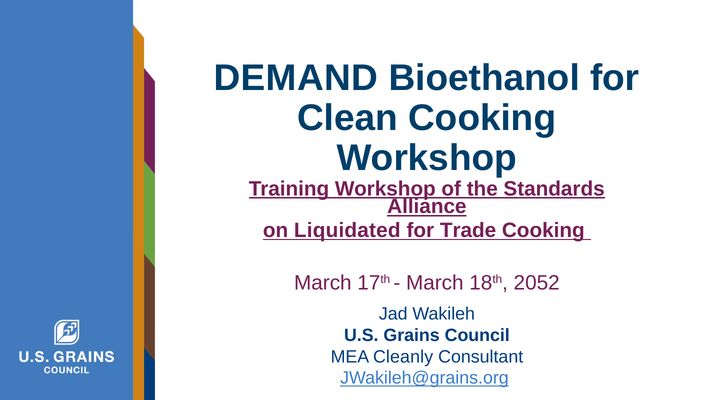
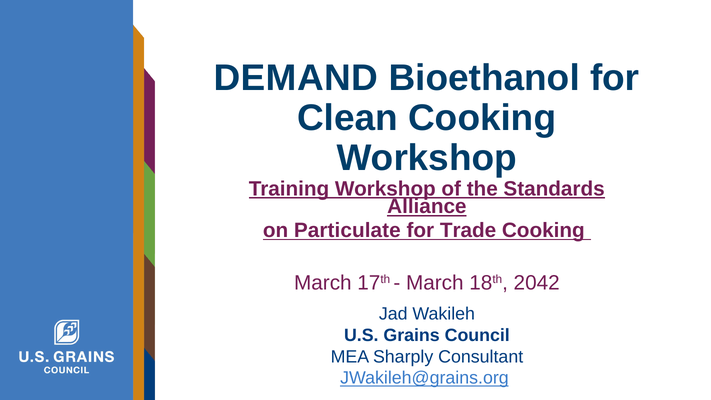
Liquidated: Liquidated -> Particulate (347, 230)
2052: 2052 -> 2042 (537, 283)
Cleanly: Cleanly -> Sharply (403, 357)
